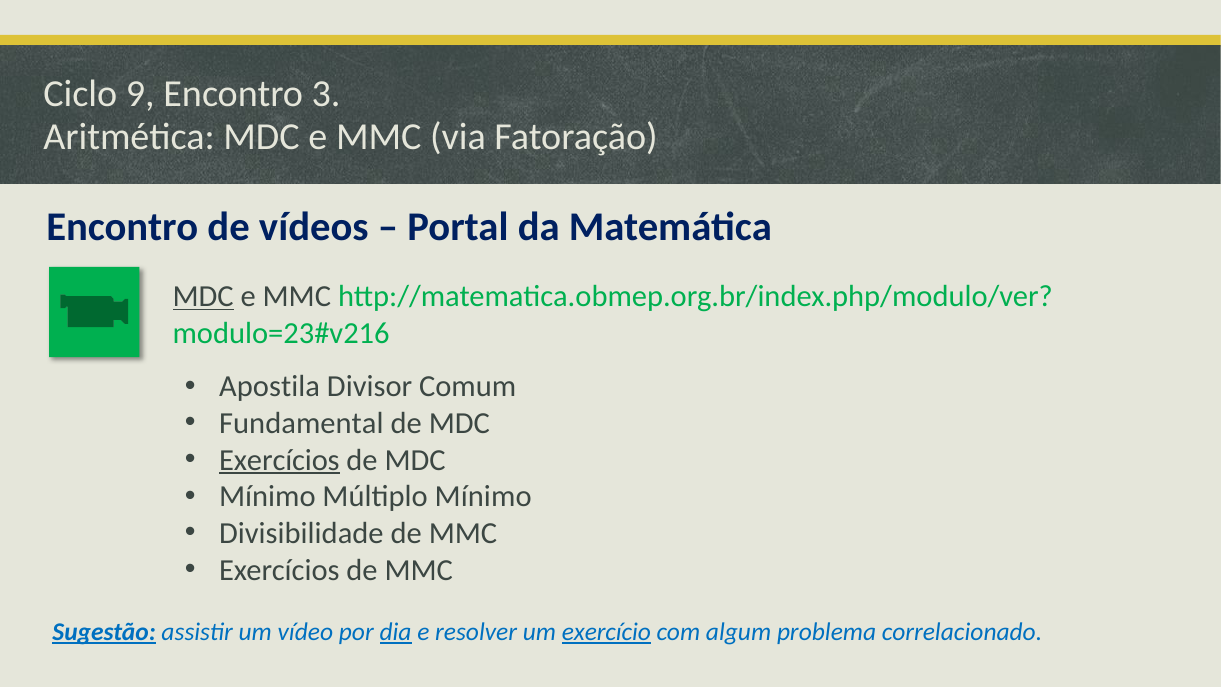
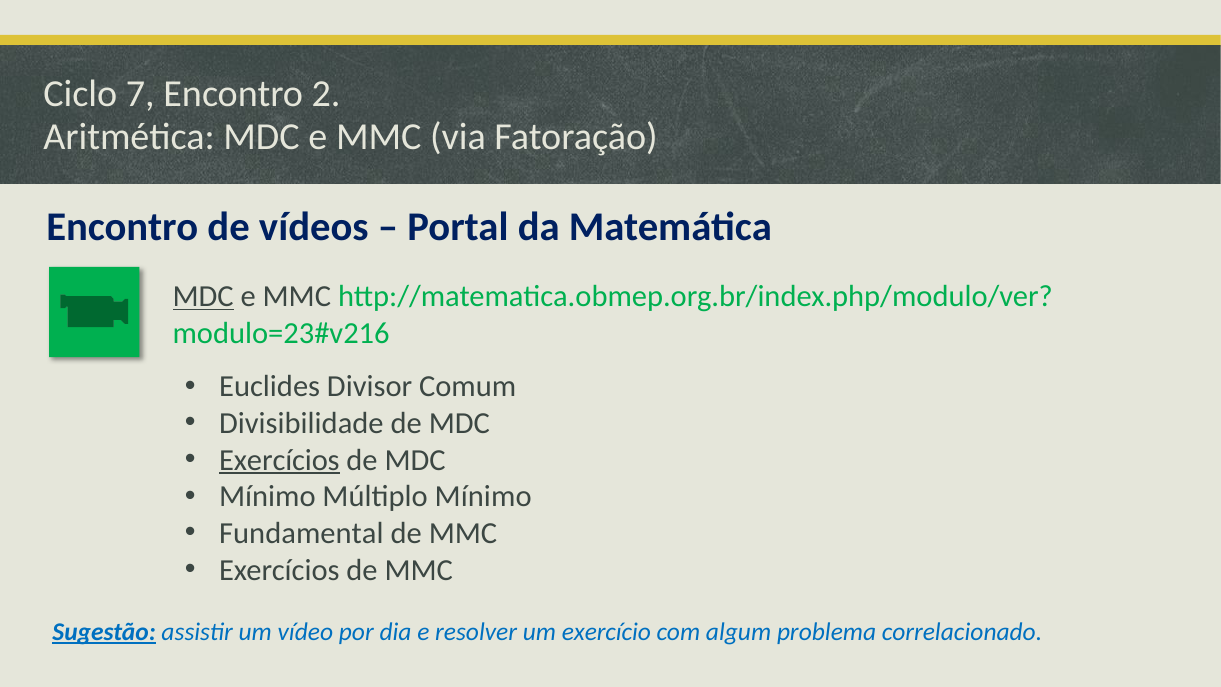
9: 9 -> 7 (140, 94)
3: 3 -> 2 (326, 94)
Apostila: Apostila -> Euclides (270, 387)
Fundamental: Fundamental -> Divisibilidade (301, 423)
Divisibilidade: Divisibilidade -> Fundamental (301, 533)
dia underline: present -> none (396, 632)
exercício underline: present -> none (606, 632)
